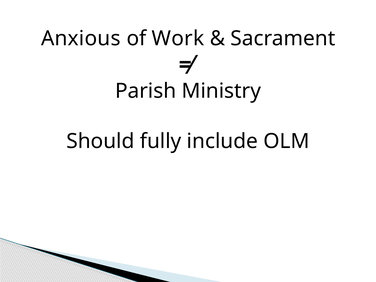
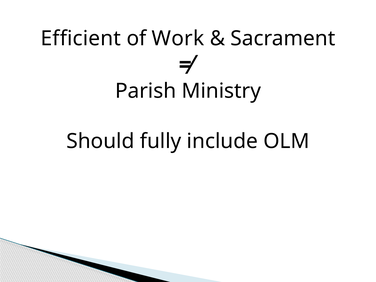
Anxious: Anxious -> Efficient (81, 38)
